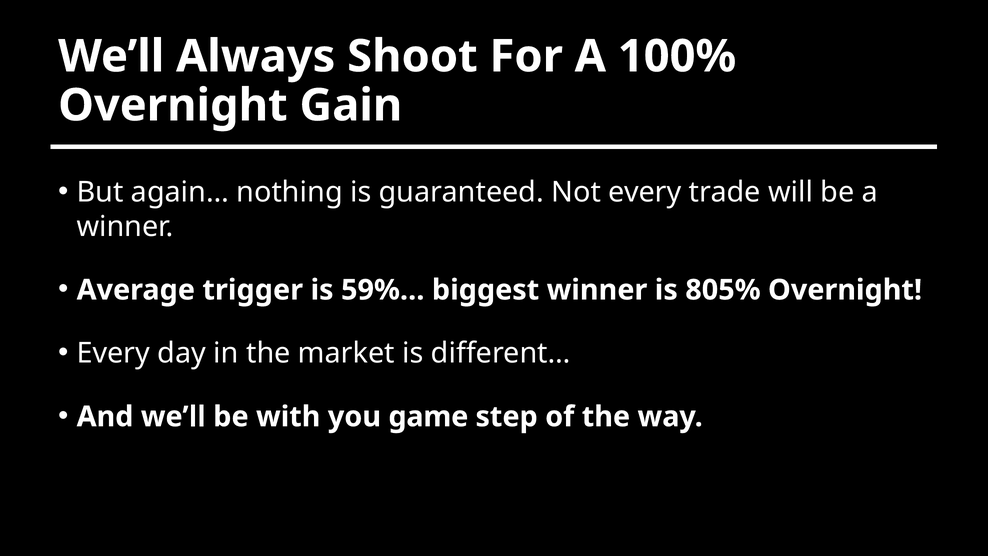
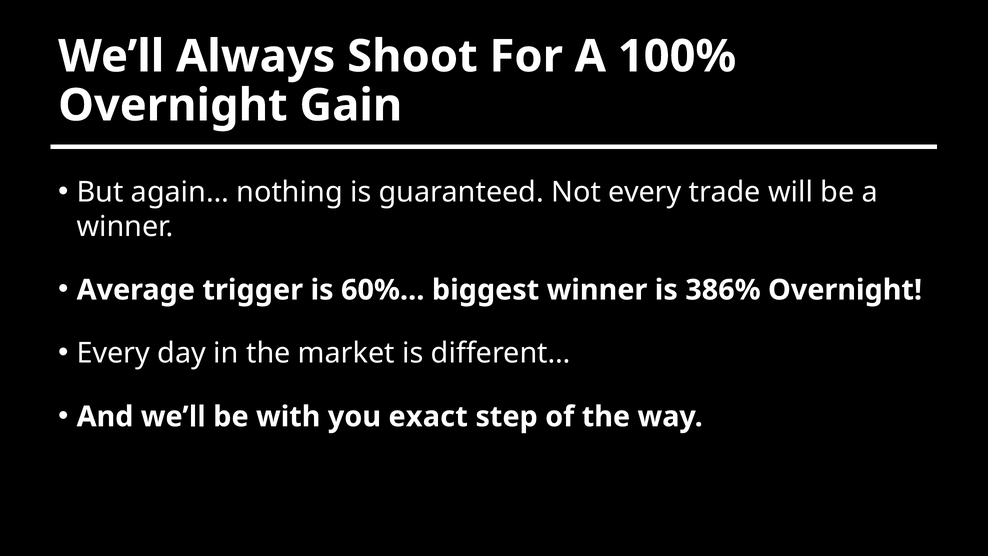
59%…: 59%… -> 60%… (383, 290)
805%: 805% -> 386% (723, 290)
game: game -> exact (428, 417)
